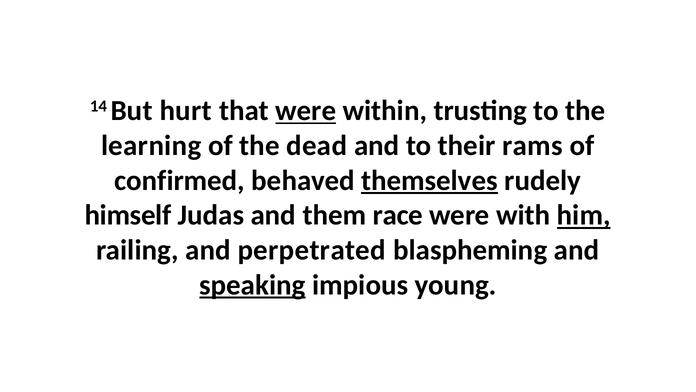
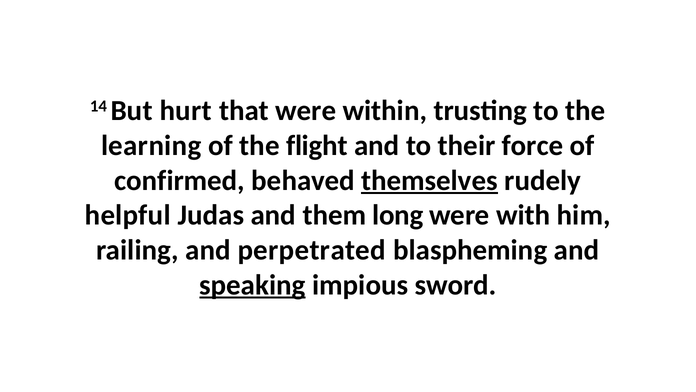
were underline: present -> none (306, 111)
dead: dead -> flight (317, 146)
rams: rams -> force (533, 146)
himself: himself -> helpful (128, 215)
race: race -> long (398, 215)
him underline: present -> none (584, 215)
young: young -> sword (456, 285)
